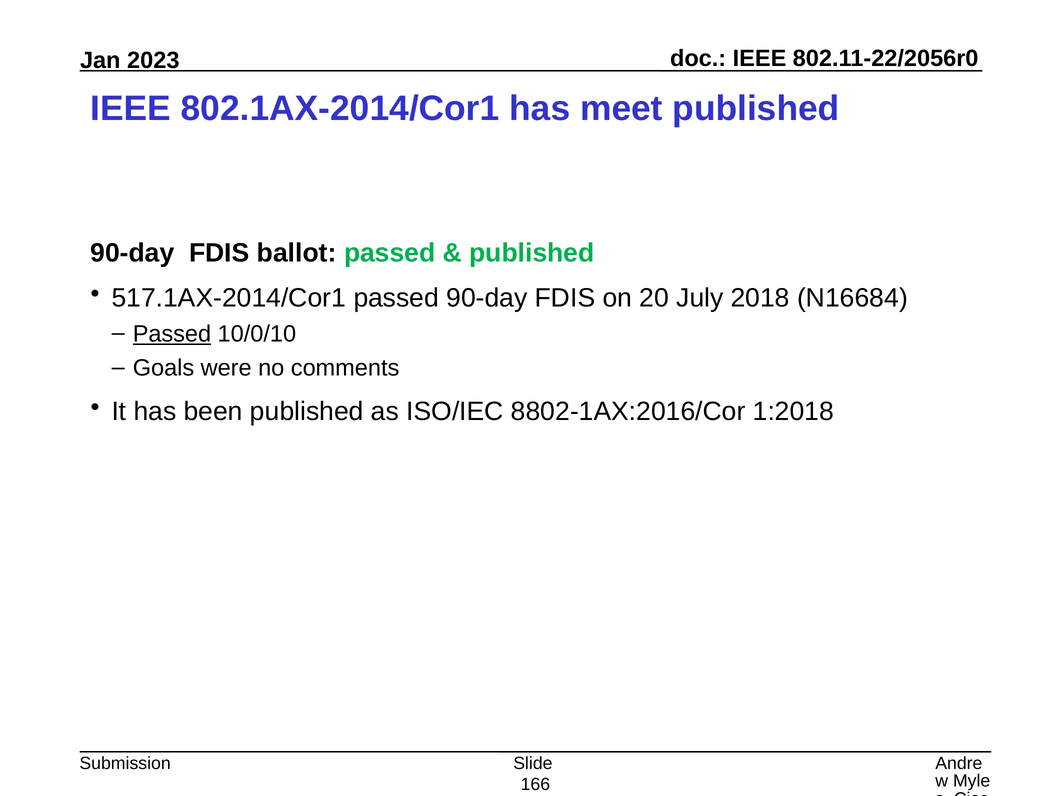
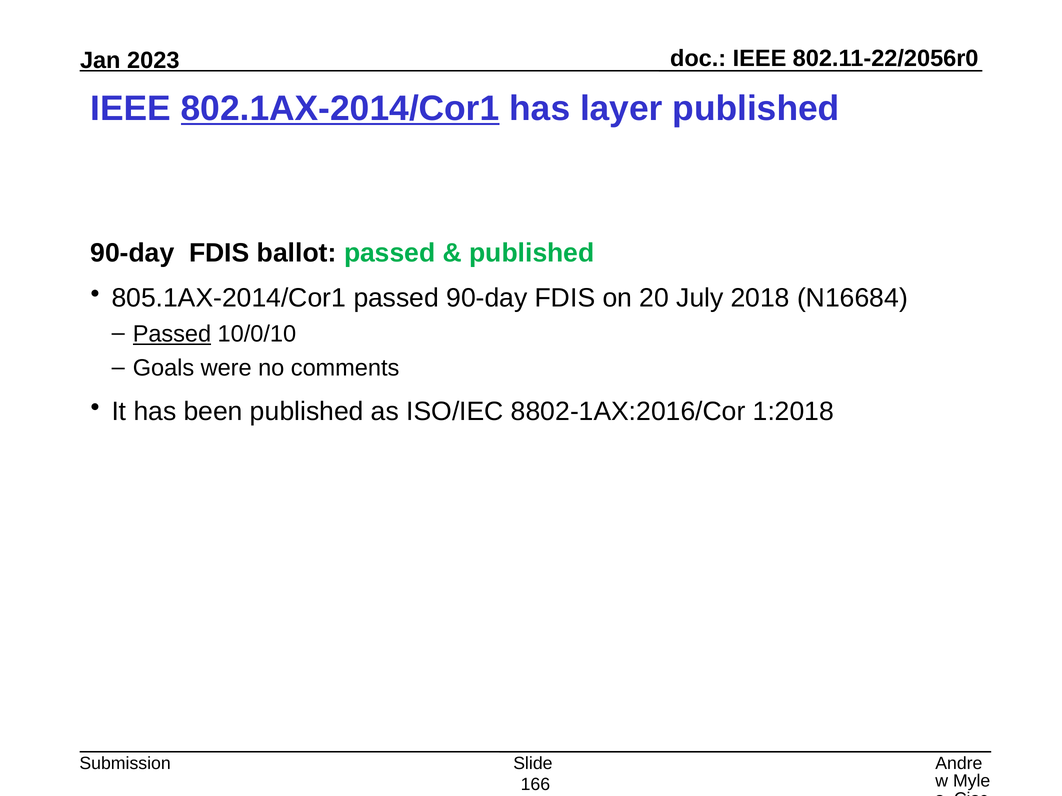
802.1AX-2014/Cor1 underline: none -> present (340, 109)
meet: meet -> layer (621, 109)
517.1AX-2014/Cor1: 517.1AX-2014/Cor1 -> 805.1AX-2014/Cor1 (229, 298)
